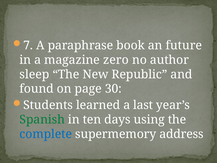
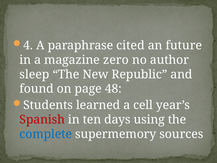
7: 7 -> 4 (28, 45)
book: book -> cited (130, 45)
30: 30 -> 48 (113, 89)
last: last -> cell (143, 105)
Spanish colour: green -> red (42, 119)
address: address -> sources (181, 134)
